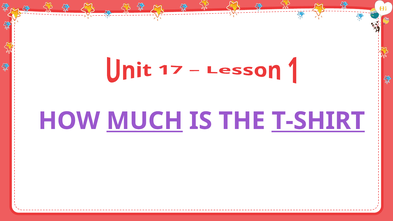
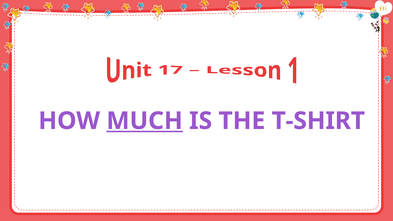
T-SHIRT underline: present -> none (318, 121)
